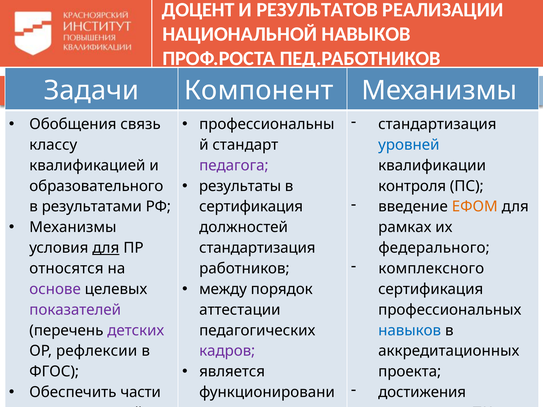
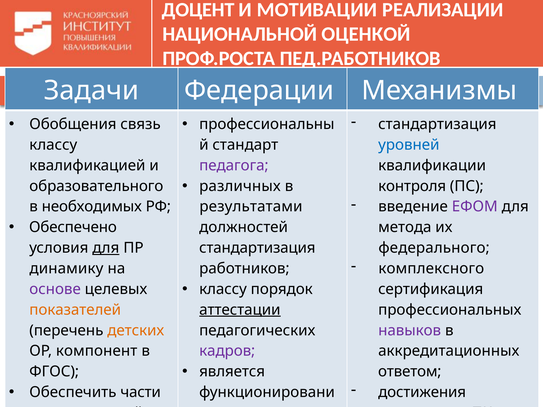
РЕЗУЛЬТАТОВ: РЕЗУЛЬТАТОВ -> МОТИВАЦИИ (317, 10)
НАЦИОНАЛЬНОЙ НАВЫКОВ: НАВЫКОВ -> ОЦЕНКОЙ (366, 34)
Компонент: Компонент -> Федерации (259, 91)
результаты: результаты -> различных (240, 186)
ЕФОМ colour: orange -> purple (475, 207)
результатами: результатами -> необходимых (92, 207)
сертификация: сертификация -> результатами (251, 207)
Механизмы: Механизмы -> Обеспечено (73, 227)
рамках: рамках -> метода (405, 227)
относятся: относятся -> динамику (66, 269)
между: между -> классу (223, 289)
показателей colour: purple -> orange (75, 310)
аттестации underline: none -> present (240, 310)
детских colour: purple -> orange (136, 331)
навыков colour: blue -> purple (410, 331)
рефлексии: рефлексии -> компонент (97, 351)
проекта: проекта -> ответом (410, 372)
